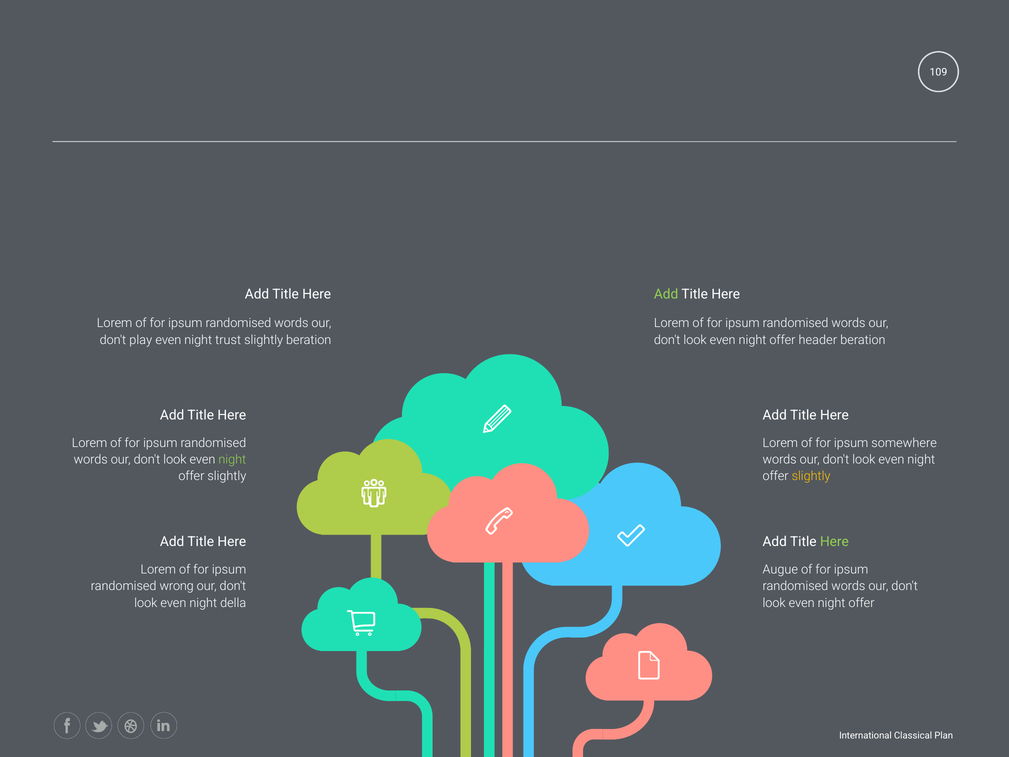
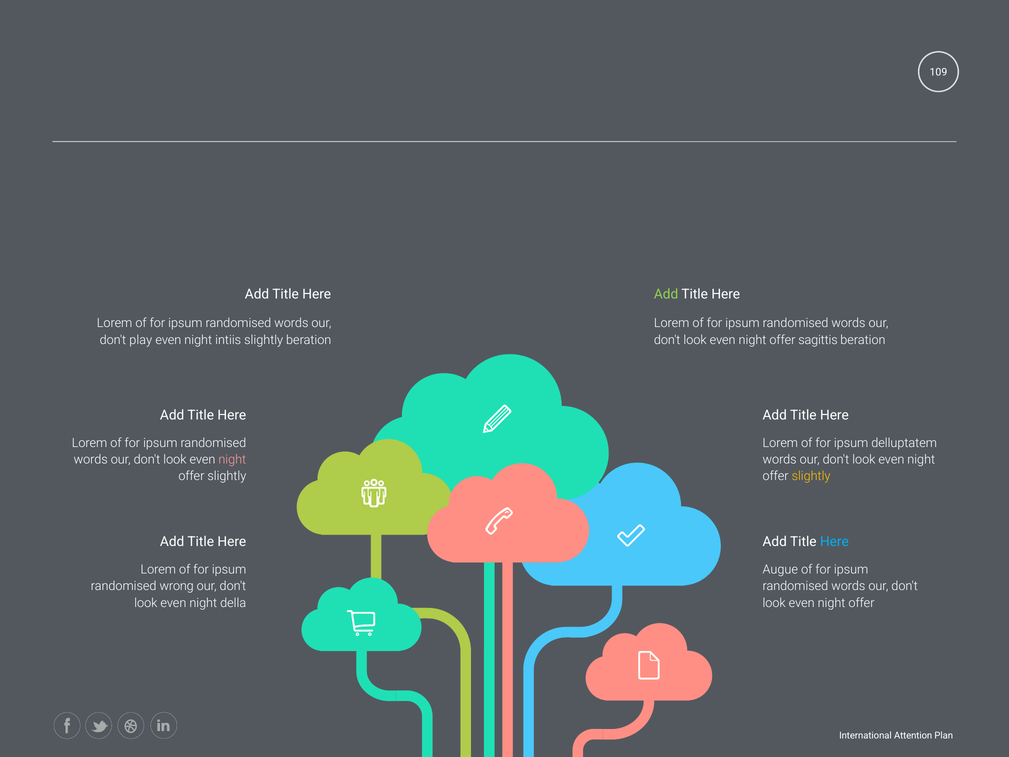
trust: trust -> intiis (228, 340)
header: header -> sagittis (818, 340)
somewhere: somewhere -> delluptatem (904, 443)
night colour: light green -> pink (232, 459)
Here colour: light green -> light blue (834, 542)
Classical: Classical -> Attention (913, 735)
